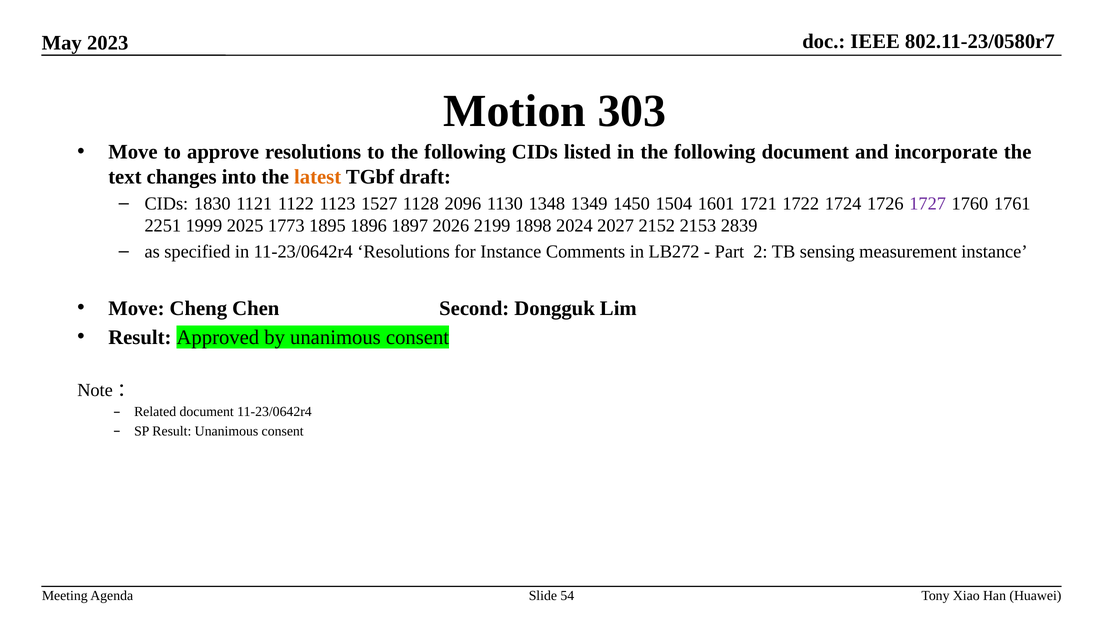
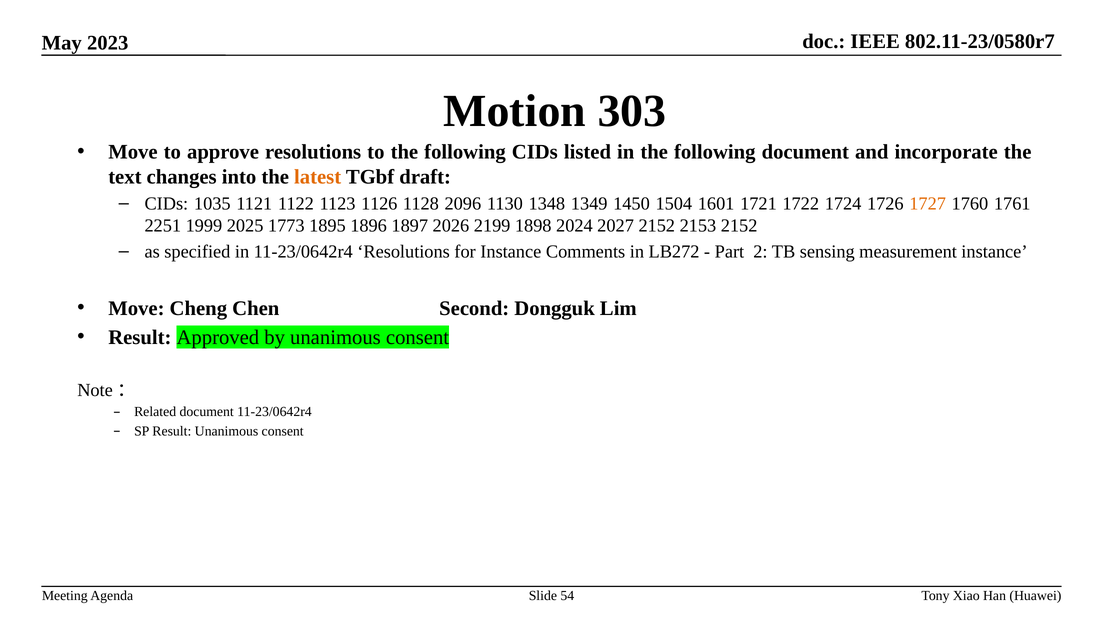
1830: 1830 -> 1035 (212, 204)
1527: 1527 -> 1126 (379, 204)
1727 colour: purple -> orange (928, 204)
2153 2839: 2839 -> 2152 (739, 226)
